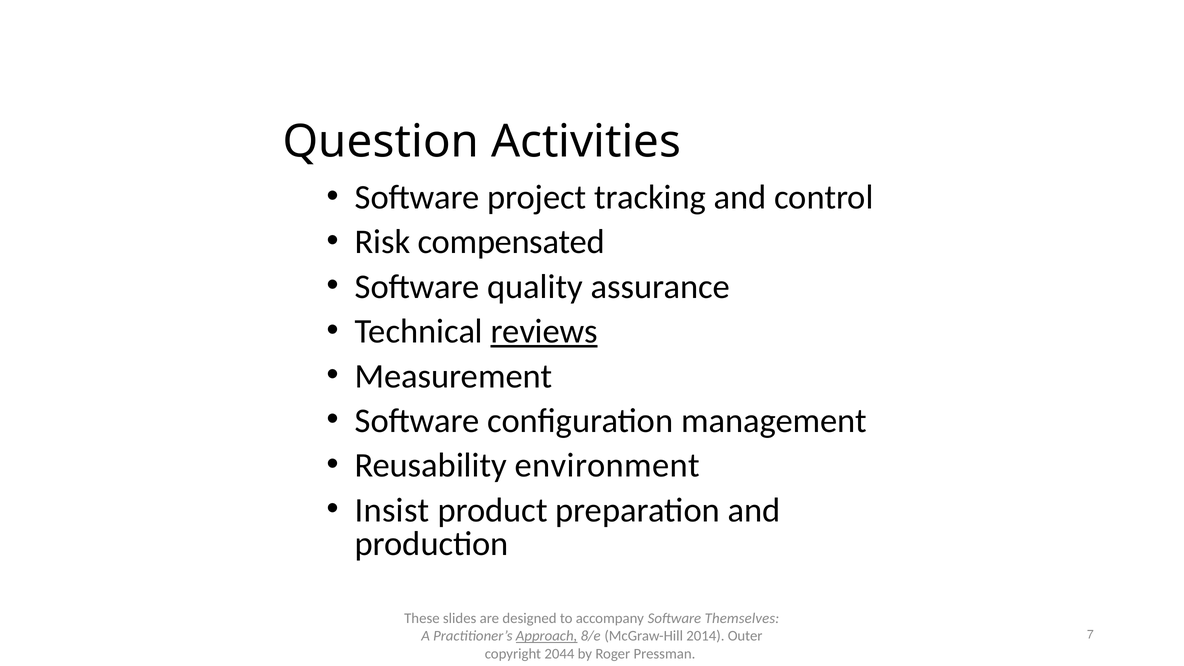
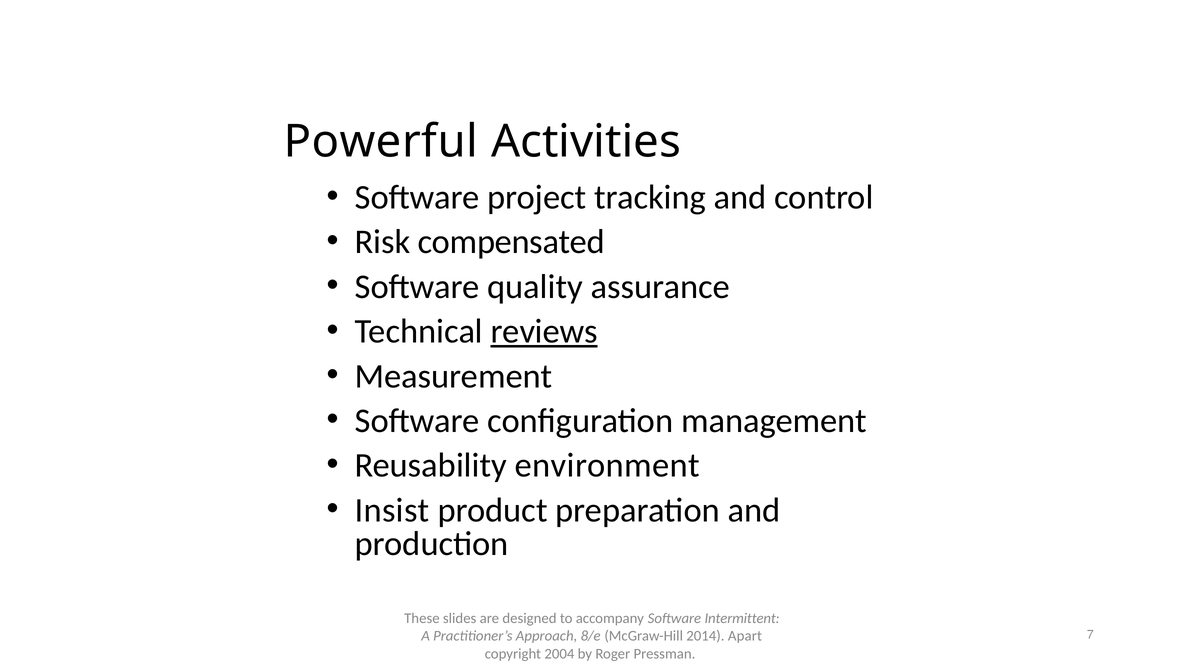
Question: Question -> Powerful (381, 141)
Themselves: Themselves -> Intermittent (742, 618)
Approach underline: present -> none (547, 636)
Outer: Outer -> Apart (745, 636)
2044: 2044 -> 2004 (559, 654)
